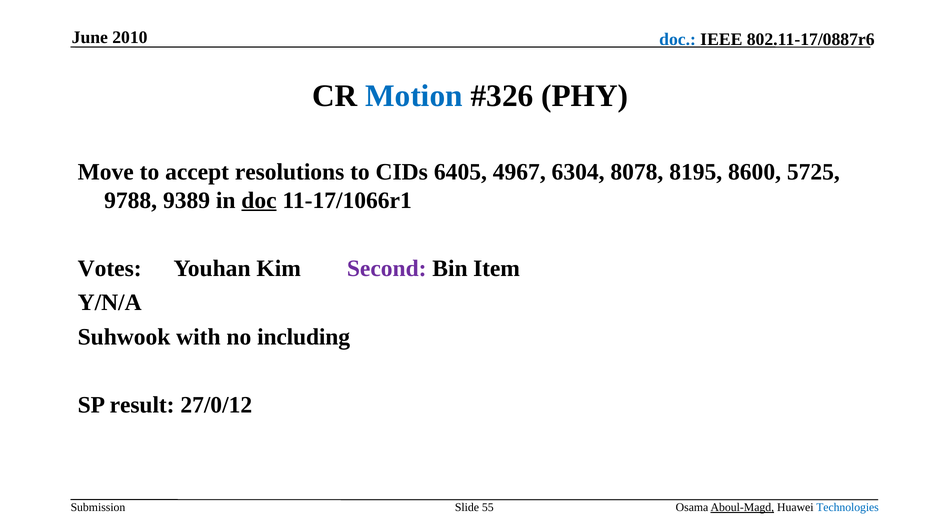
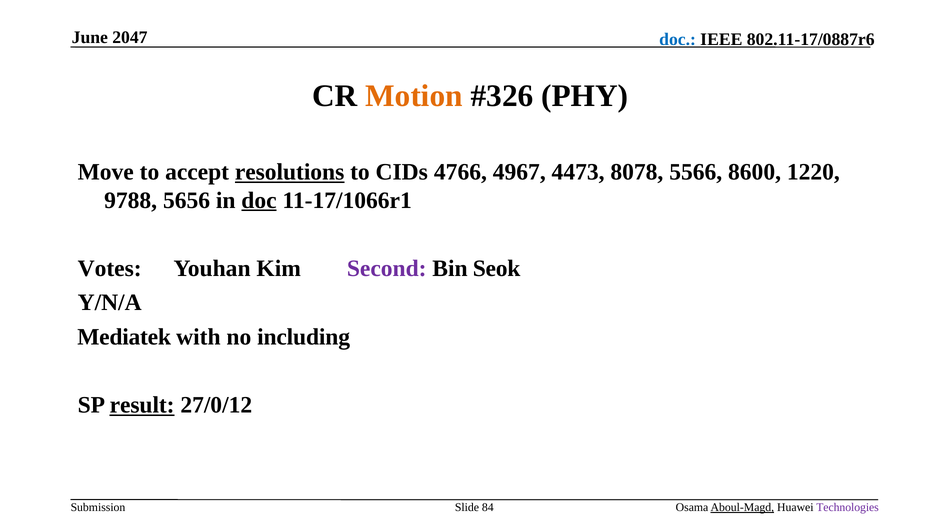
2010: 2010 -> 2047 (130, 37)
Motion colour: blue -> orange (414, 96)
resolutions underline: none -> present (290, 172)
6405: 6405 -> 4766 (460, 172)
6304: 6304 -> 4473 (578, 172)
8195: 8195 -> 5566 (696, 172)
5725: 5725 -> 1220 (813, 172)
9389: 9389 -> 5656 (187, 200)
Item: Item -> Seok (497, 269)
Suhwook: Suhwook -> Mediatek (124, 337)
result underline: none -> present (142, 405)
55: 55 -> 84 (488, 508)
Technologies colour: blue -> purple (848, 508)
